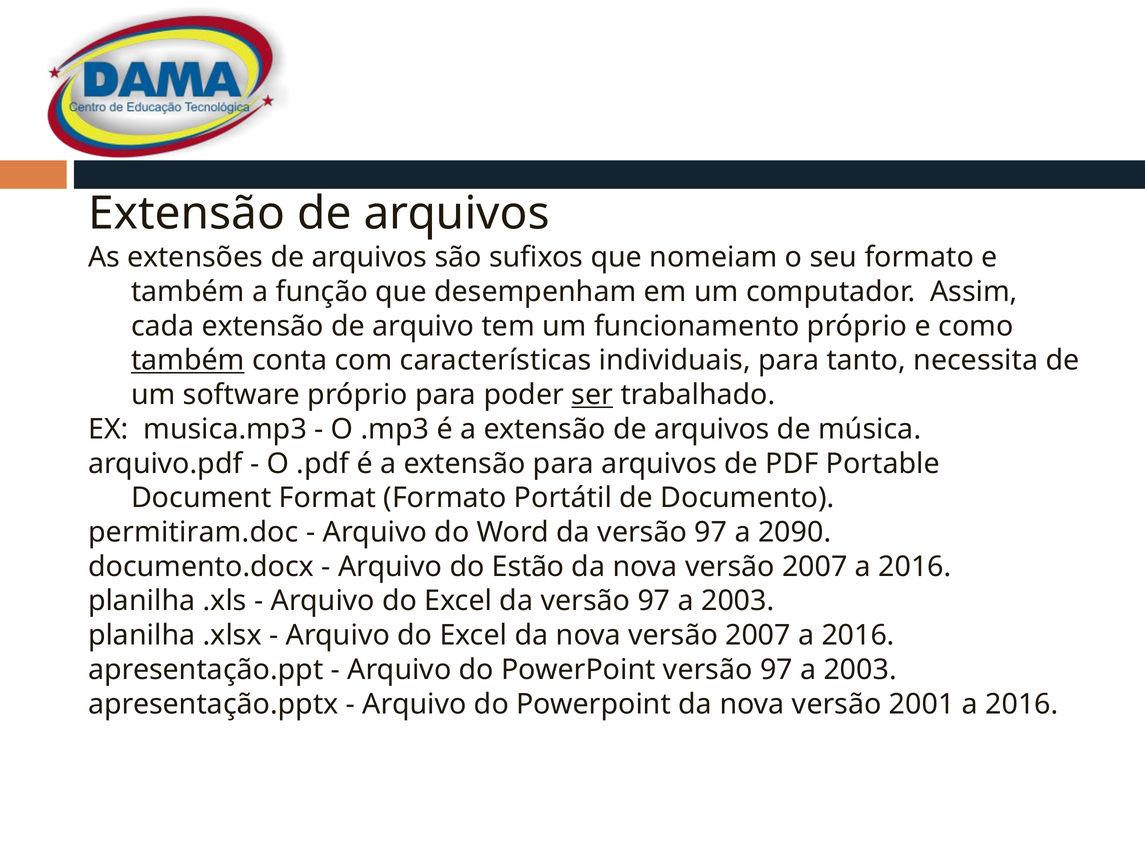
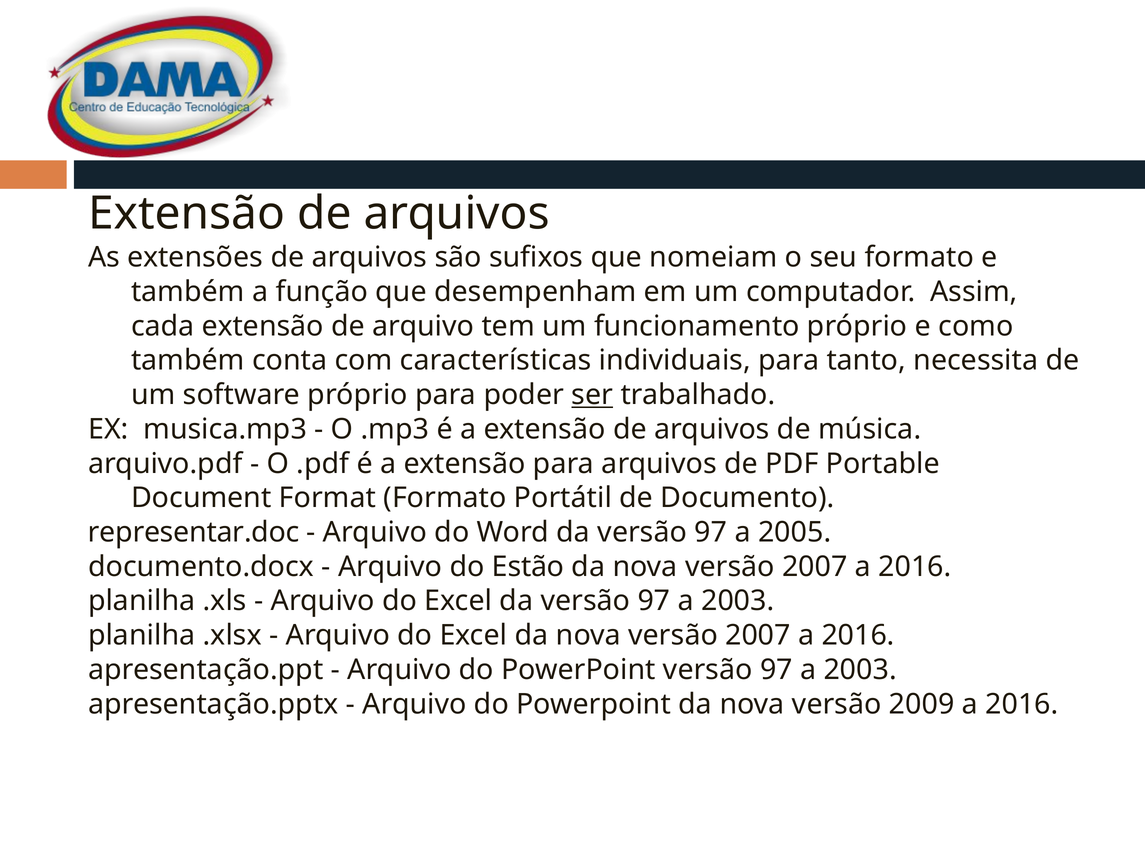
também underline: present -> none (188, 360)
permitiram.doc: permitiram.doc -> representar.doc (194, 532)
2090: 2090 -> 2005 (795, 532)
2001: 2001 -> 2009 (922, 704)
